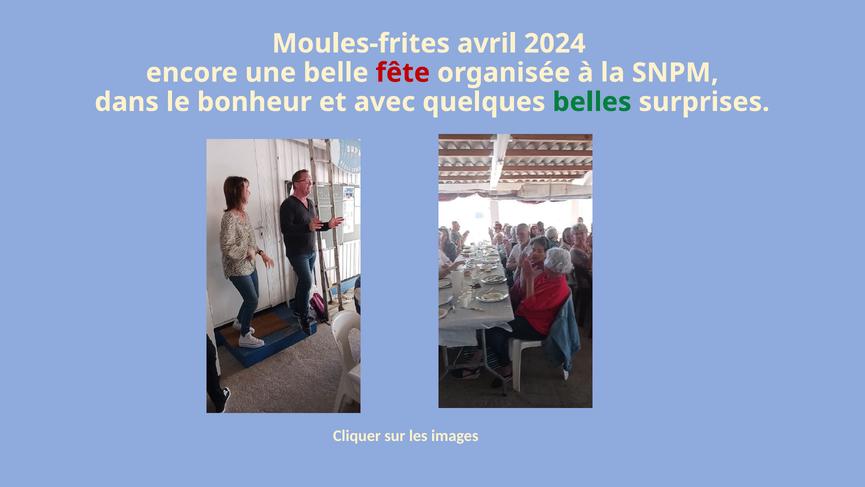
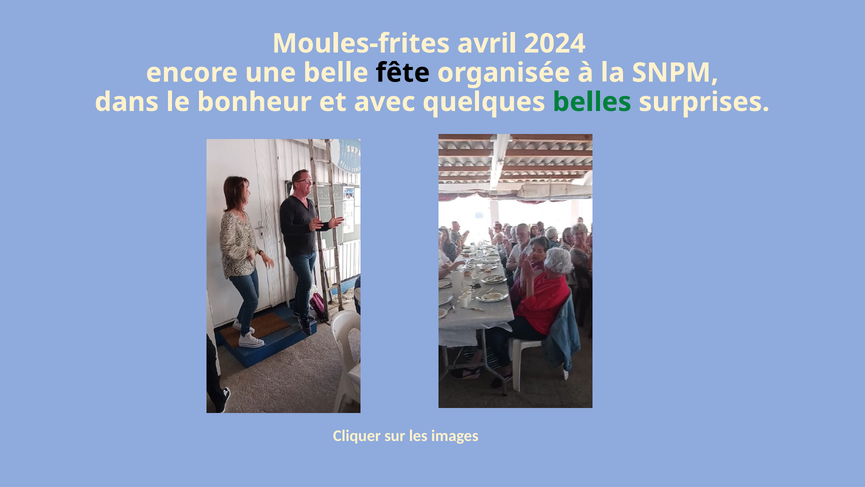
fête colour: red -> black (403, 73)
